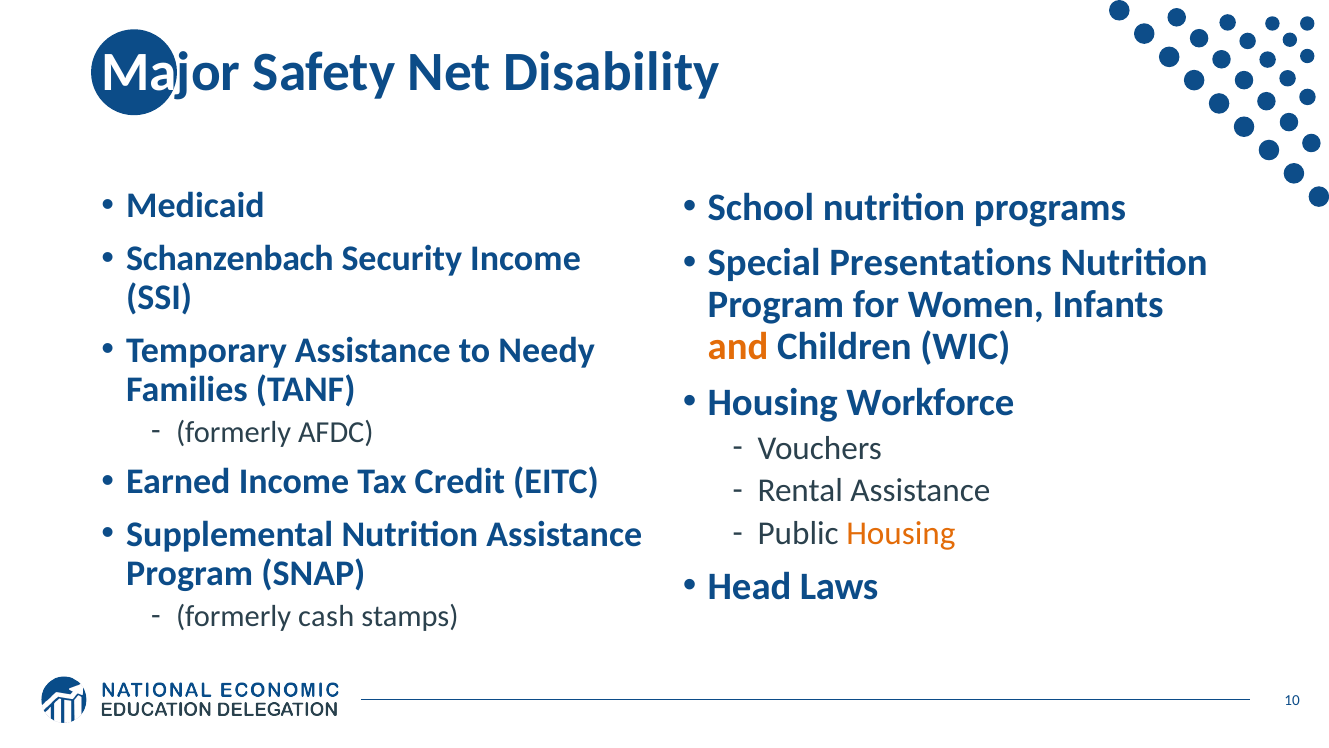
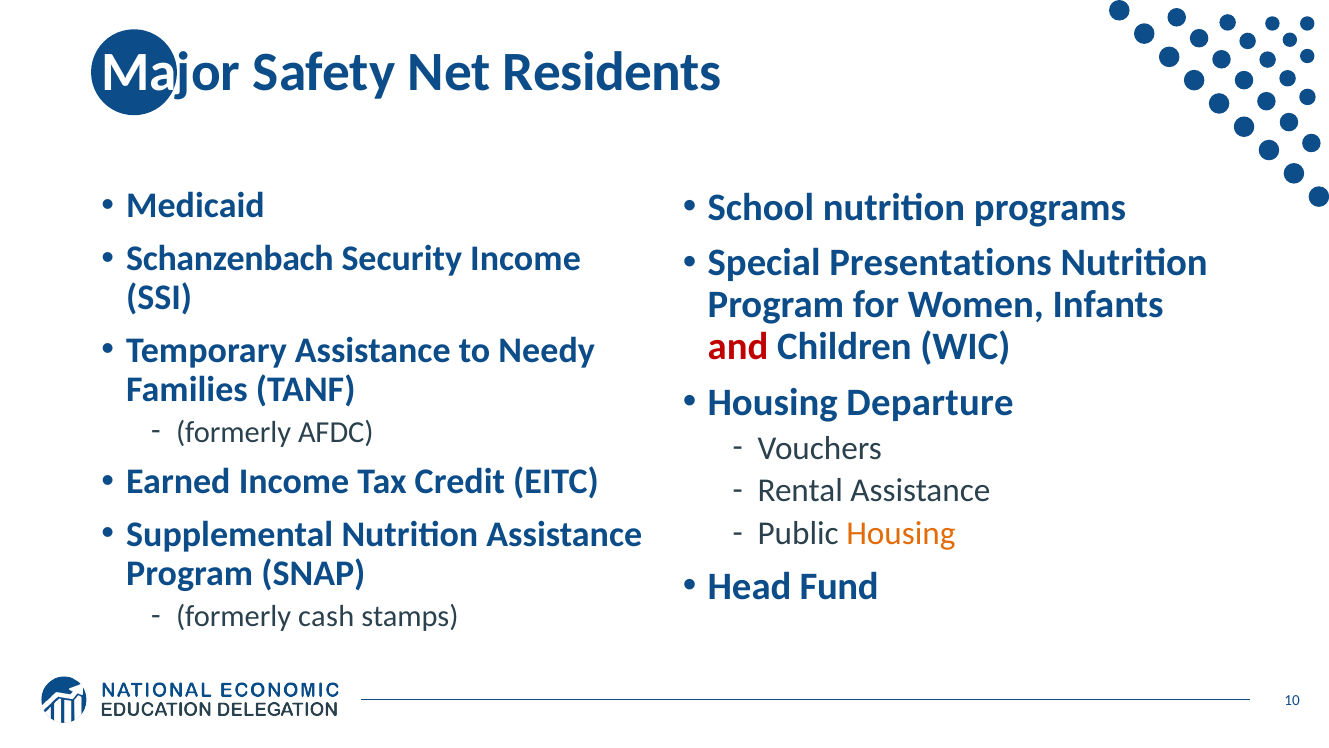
Disability: Disability -> Residents (612, 72)
and colour: orange -> red (738, 346)
Workforce: Workforce -> Departure (930, 402)
Laws: Laws -> Fund (839, 586)
